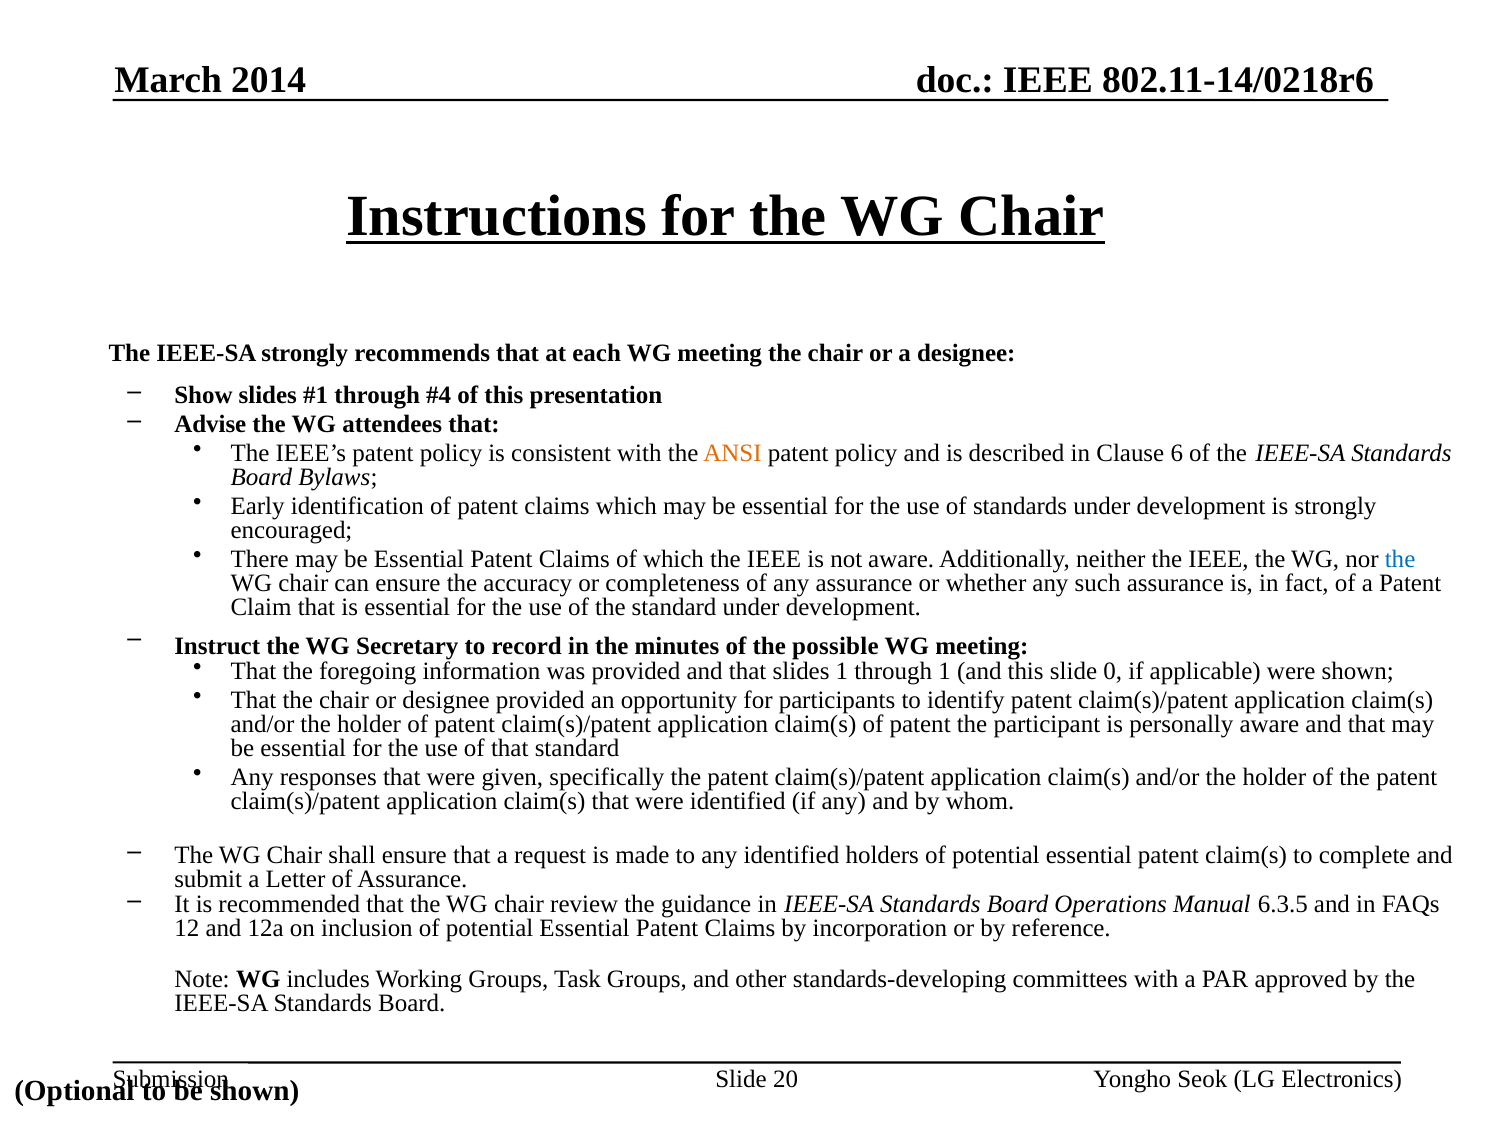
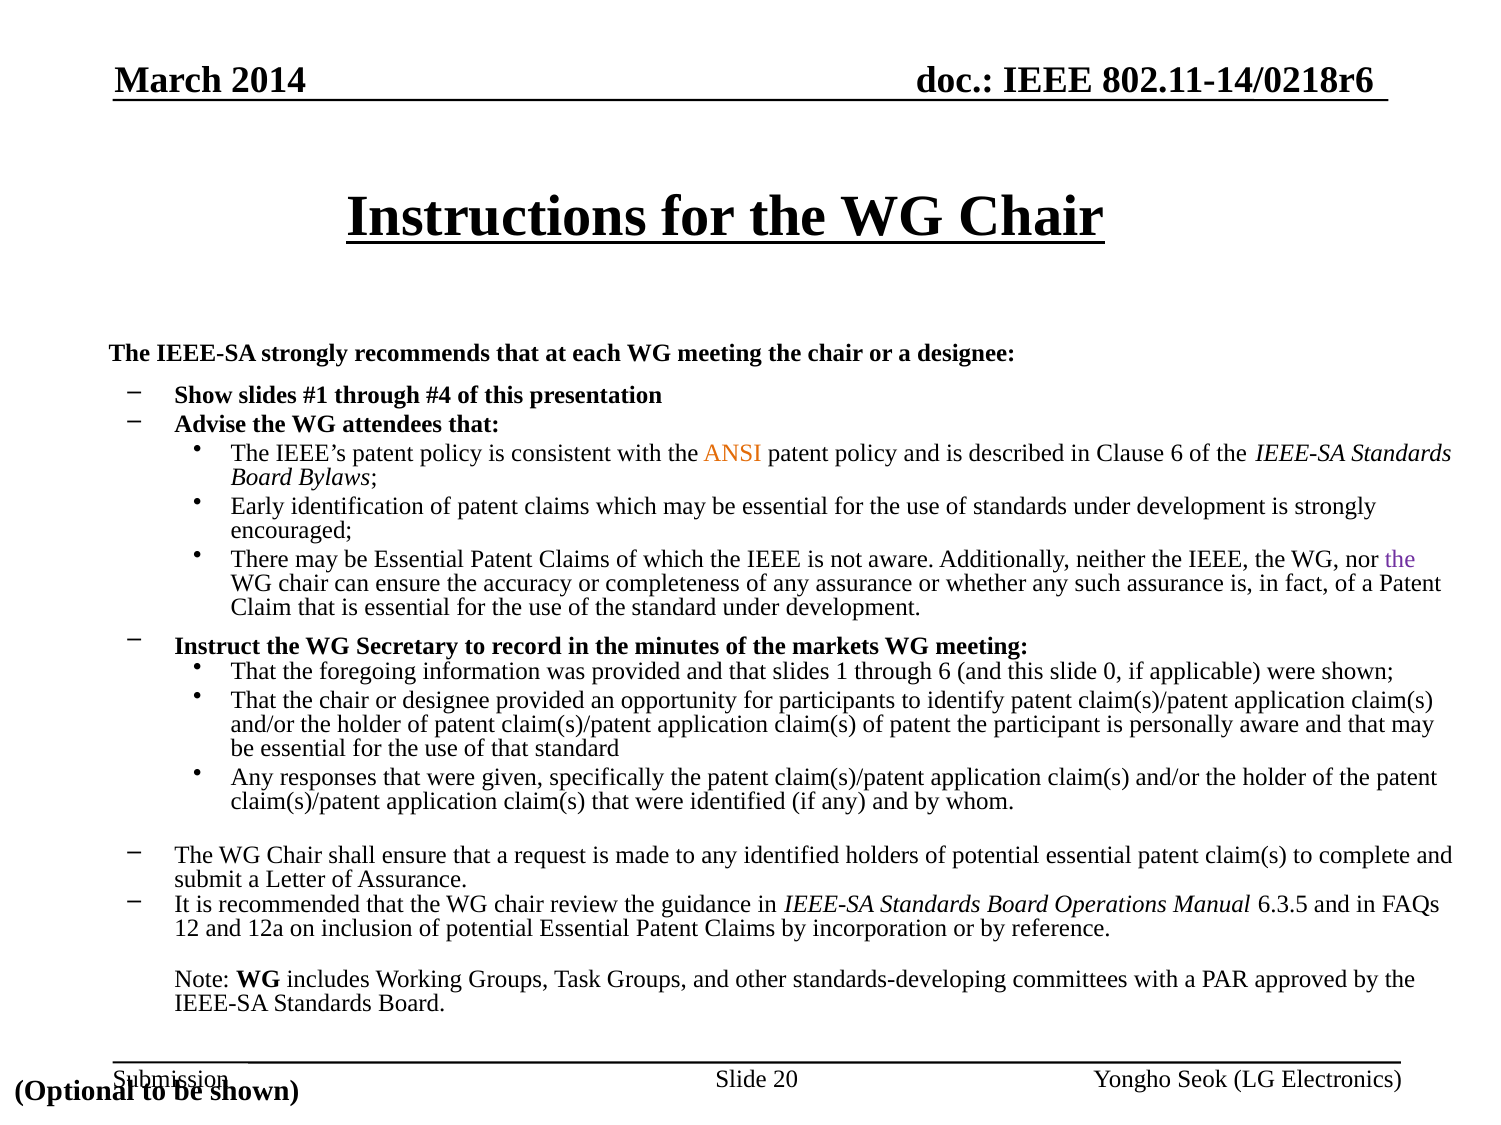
the colour: blue -> purple (1400, 560)
possible: possible -> markets (836, 646)
through 1: 1 -> 6 (945, 672)
